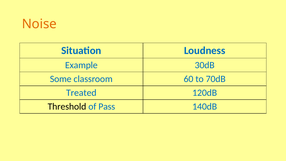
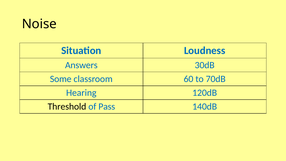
Noise colour: orange -> black (39, 24)
Example: Example -> Answers (81, 65)
Treated: Treated -> Hearing (81, 93)
